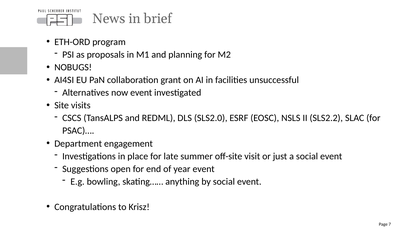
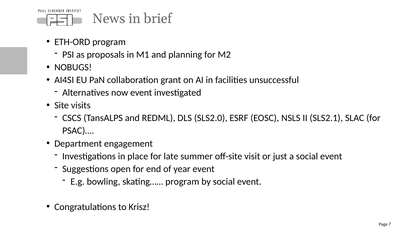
SLS2.2: SLS2.2 -> SLS2.1 (326, 118)
skating…… anything: anything -> program (182, 182)
